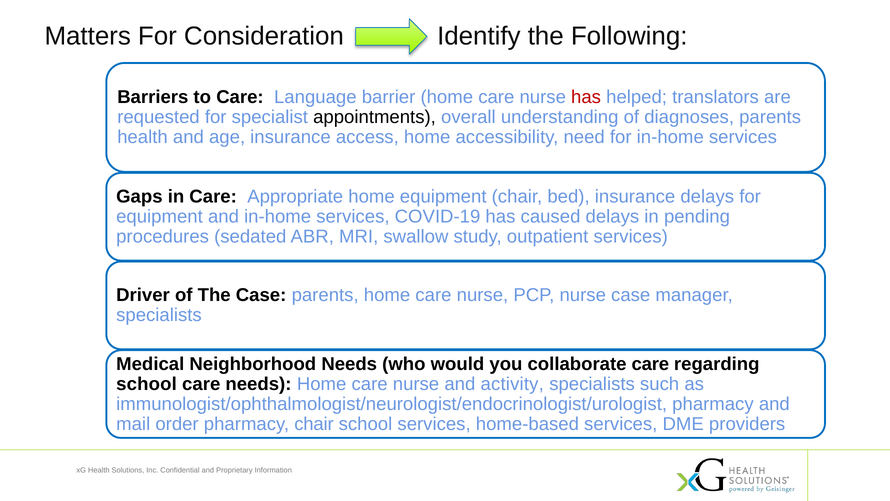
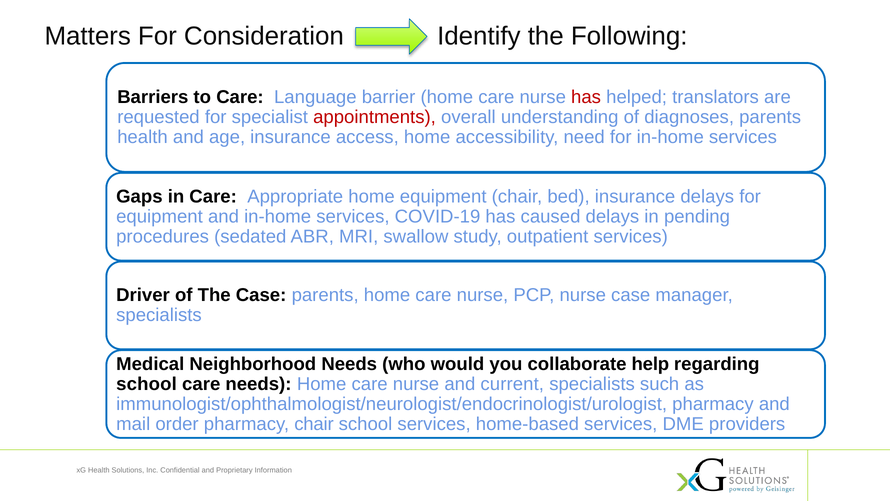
appointments colour: black -> red (375, 117)
collaborate care: care -> help (650, 364)
activity: activity -> current (512, 384)
